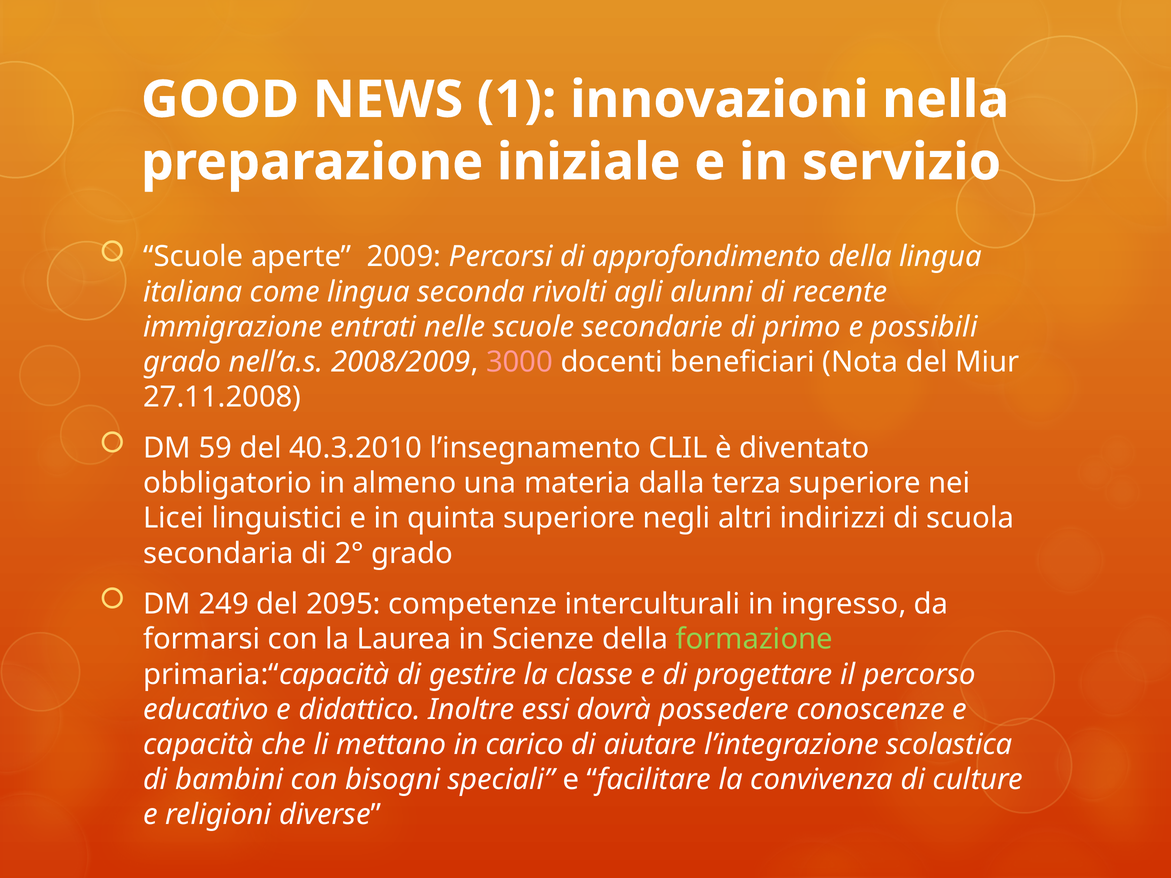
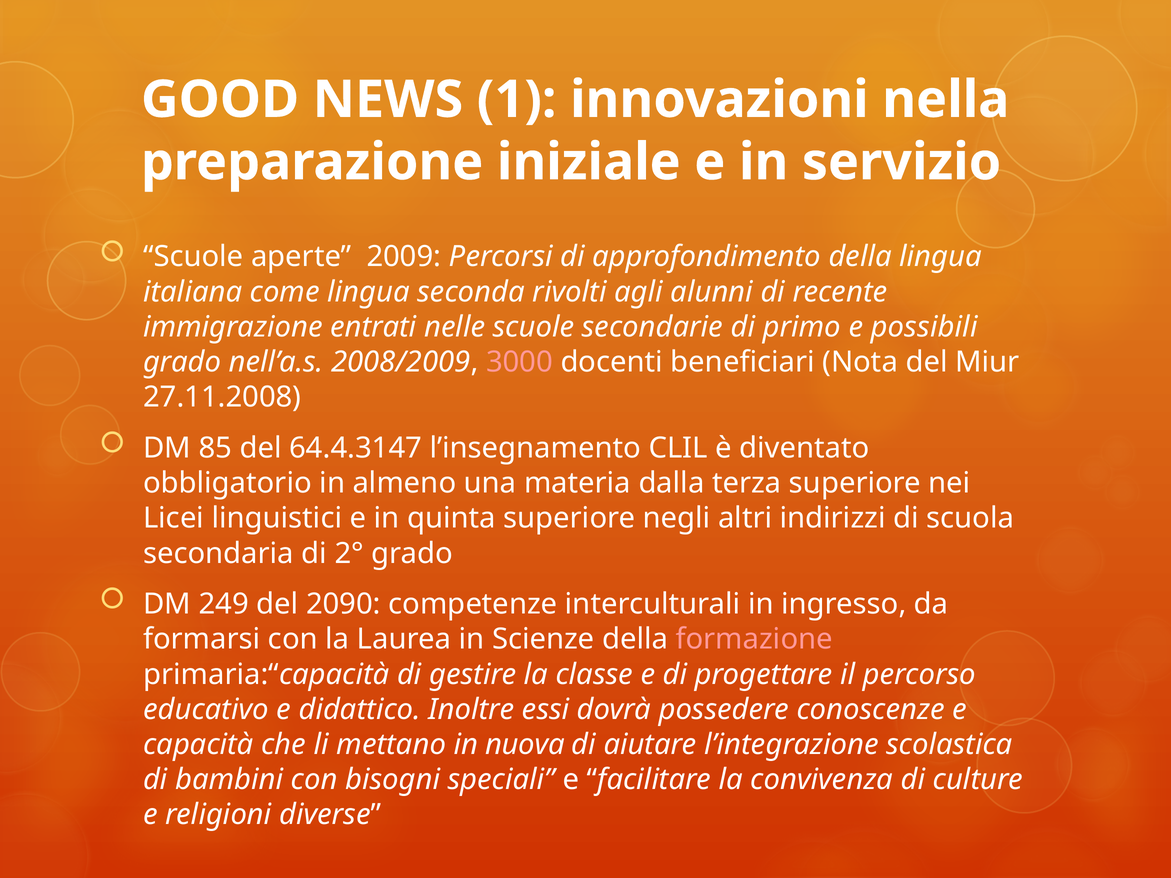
59: 59 -> 85 (215, 448)
40.3.2010: 40.3.2010 -> 64.4.3147 (356, 448)
2095: 2095 -> 2090 (343, 604)
formazione colour: light green -> pink (754, 639)
carico: carico -> nuova (525, 745)
